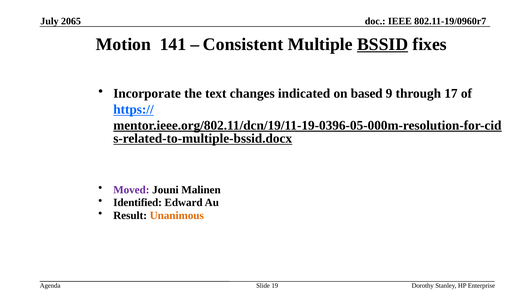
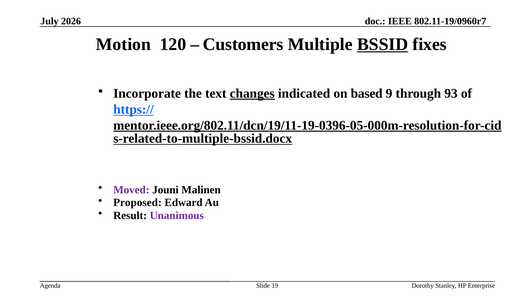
2065: 2065 -> 2026 (71, 21)
141: 141 -> 120 (173, 44)
Consistent: Consistent -> Customers (243, 44)
changes underline: none -> present (252, 94)
17: 17 -> 93 (451, 94)
Identified: Identified -> Proposed (137, 203)
Unanimous colour: orange -> purple (177, 215)
